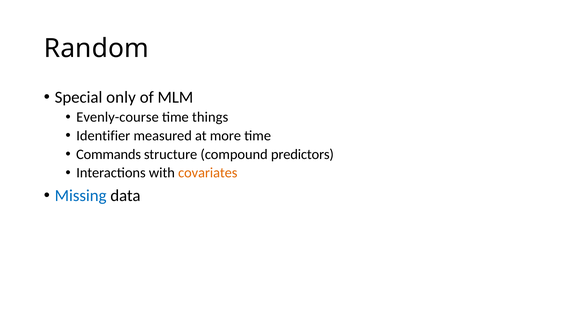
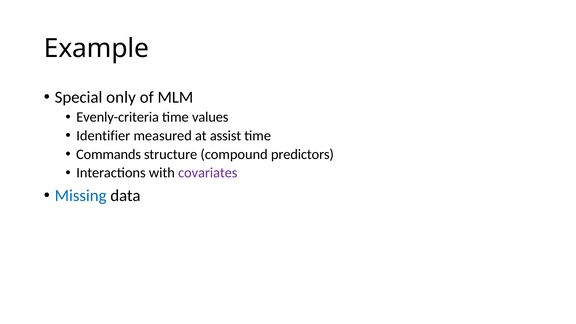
Random: Random -> Example (96, 48)
Evenly-course: Evenly-course -> Evenly-criteria (118, 117)
things: things -> values (210, 117)
more: more -> assist (226, 136)
covariates colour: orange -> purple (208, 173)
